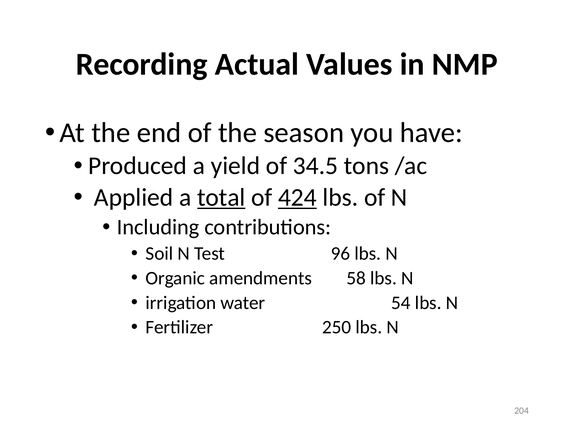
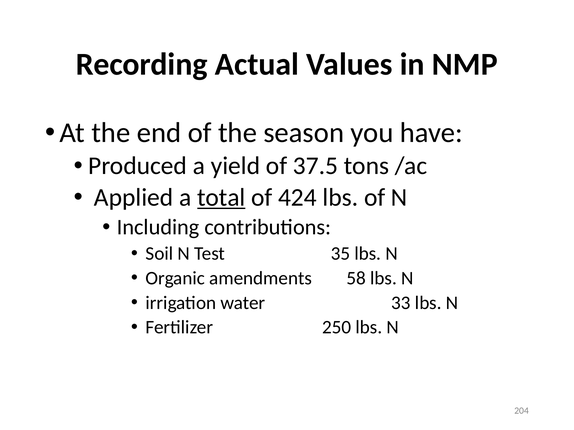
34.5: 34.5 -> 37.5 (316, 166)
424 underline: present -> none (297, 198)
96: 96 -> 35 (340, 254)
54: 54 -> 33 (401, 303)
